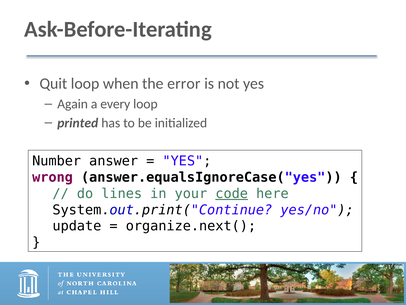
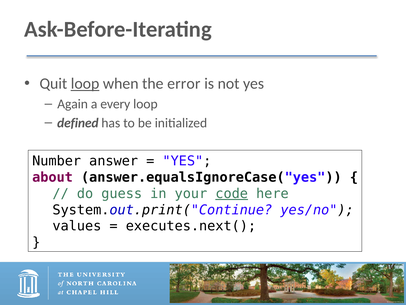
loop underline: none -> present (85, 84)
printed: printed -> defined (78, 123)
wrong: wrong -> about (53, 177)
lines: lines -> guess (122, 193)
update: update -> values (77, 226)
organize.next(: organize.next( -> executes.next( (191, 226)
